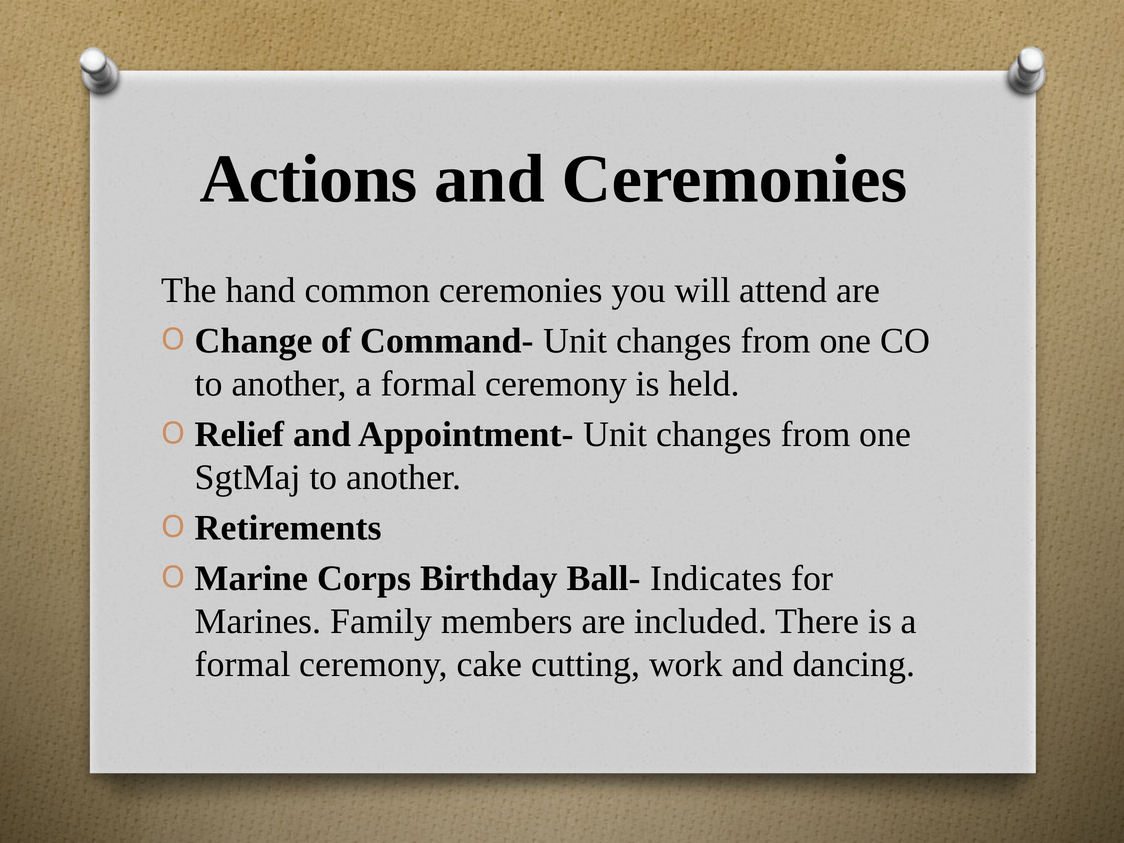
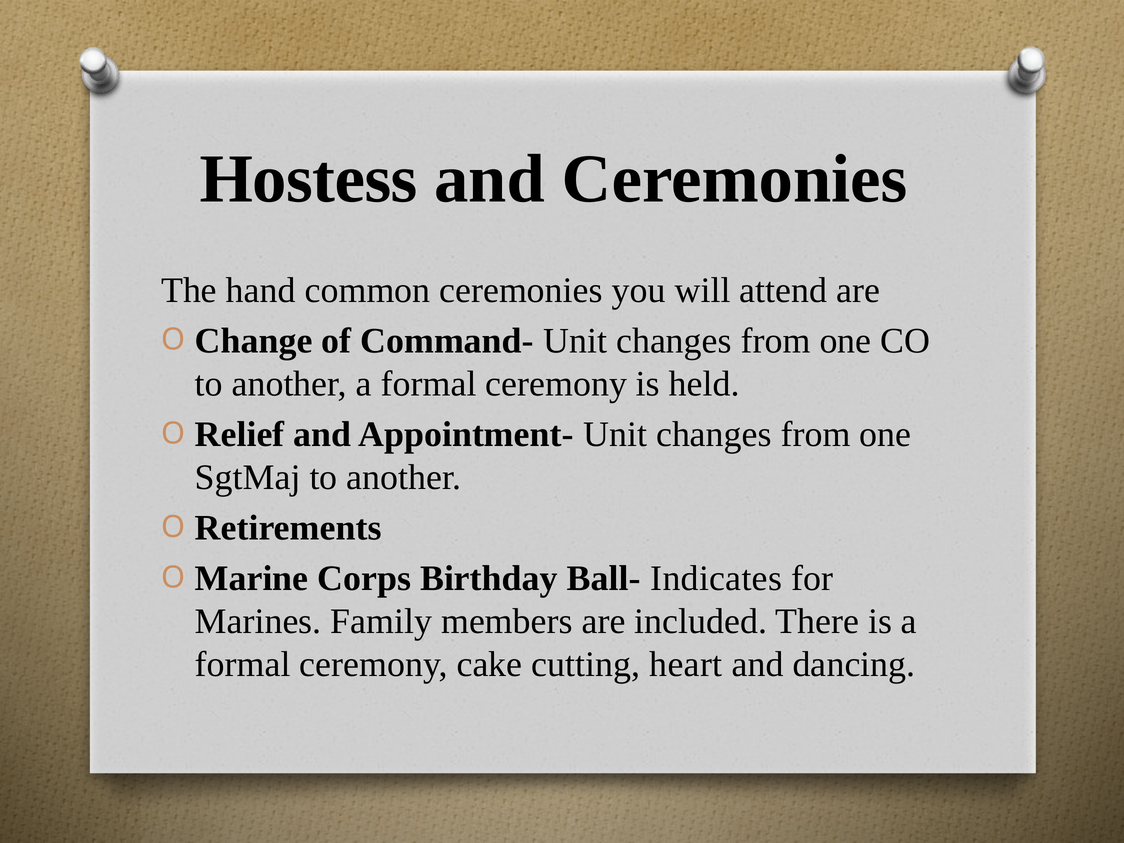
Actions: Actions -> Hostess (309, 179)
work: work -> heart (686, 665)
